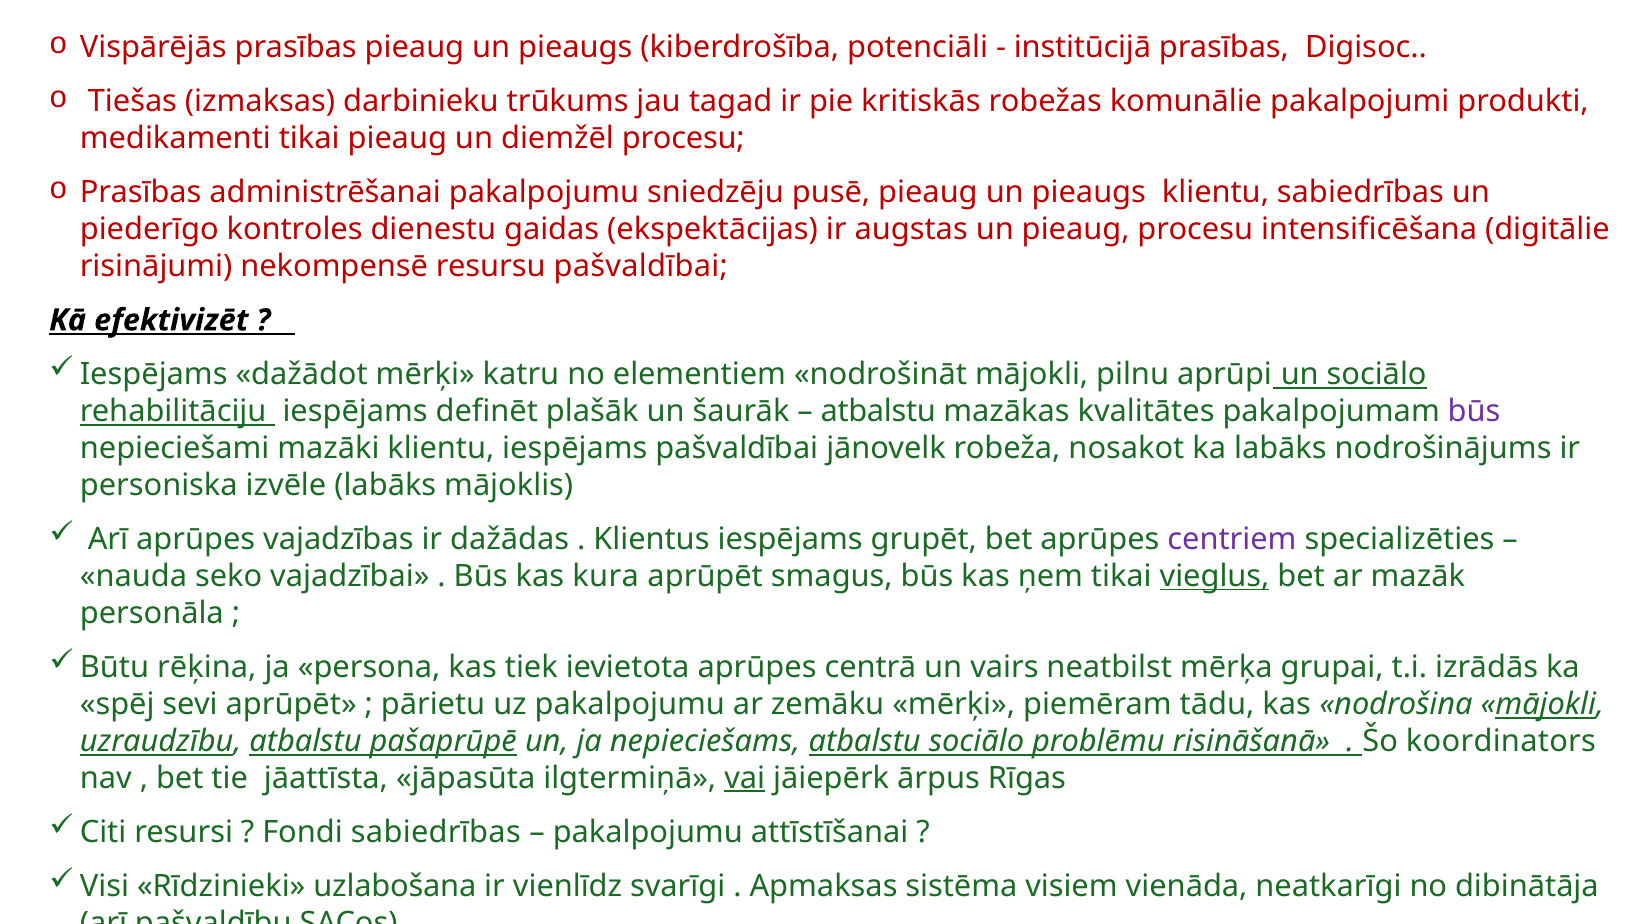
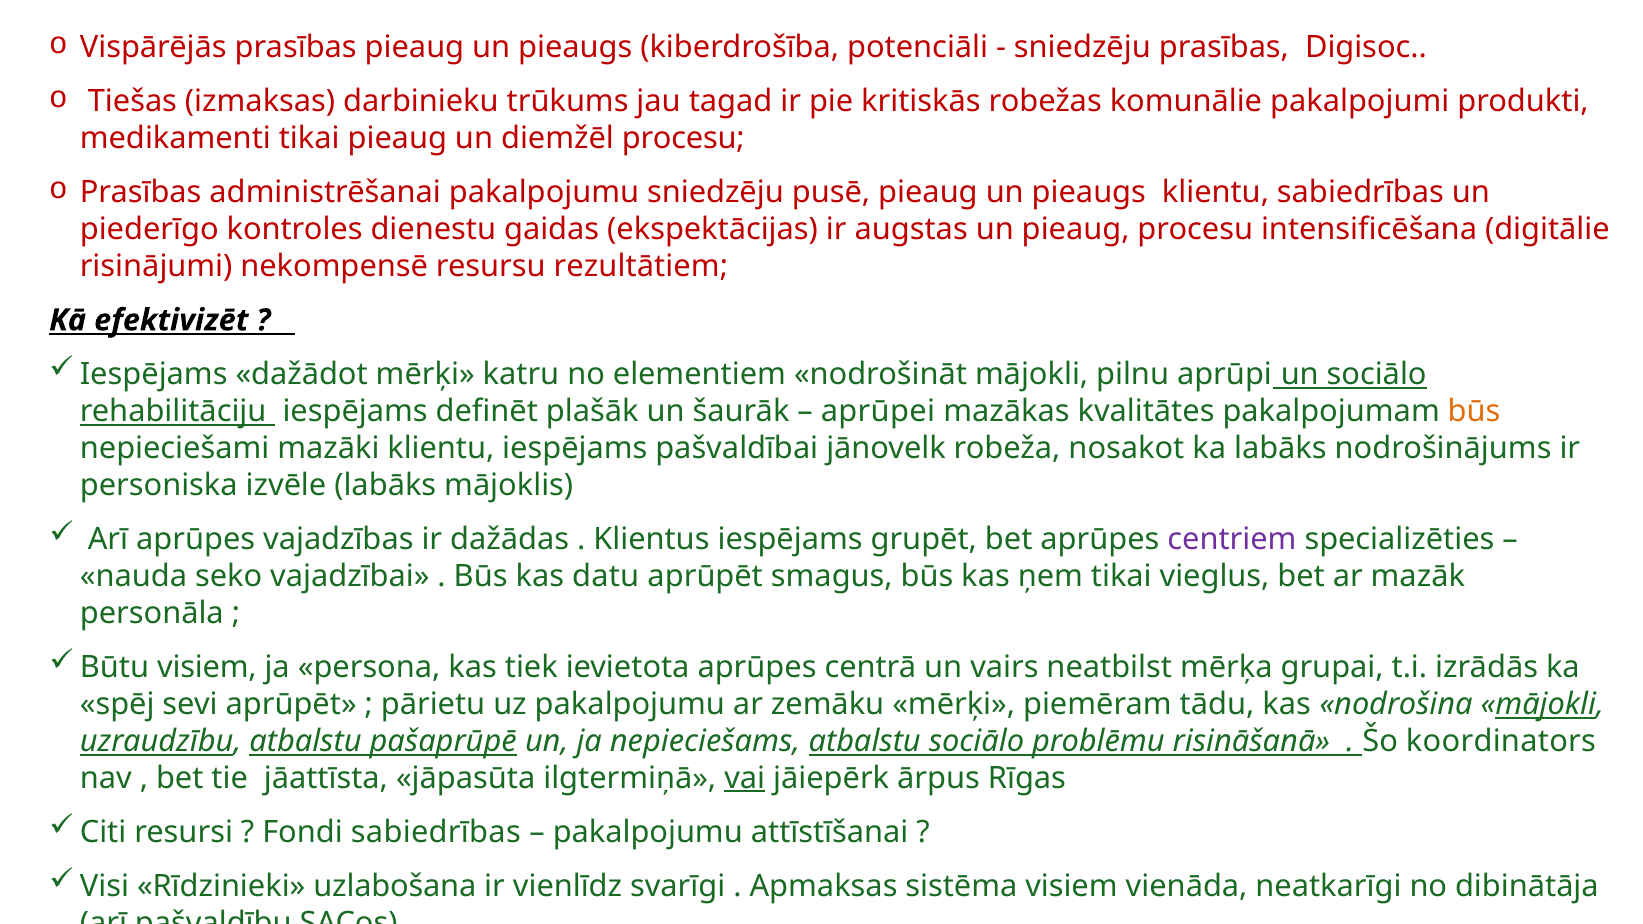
institūcijā: institūcijā -> sniedzēju (1082, 47)
resursu pašvaldībai: pašvaldībai -> rezultātiem (641, 266)
atbalstu: atbalstu -> aprūpei (878, 411)
būs colour: purple -> orange (1474, 411)
kura: kura -> datu (606, 576)
vieglus underline: present -> none (1215, 576)
Būtu rēķina: rēķina -> visiem (207, 667)
